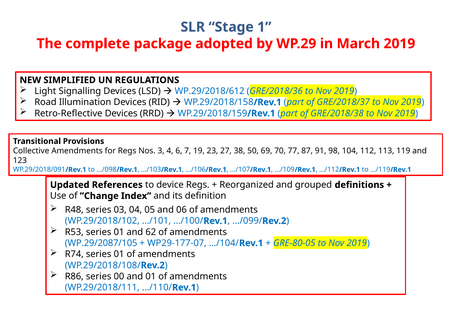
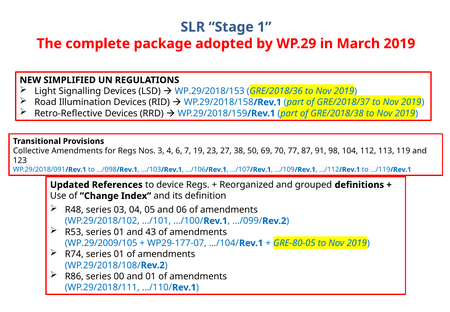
WP.29/2018/612: WP.29/2018/612 -> WP.29/2018/153 (210, 91)
62: 62 -> 43 (151, 232)
WP.29/2087/105: WP.29/2087/105 -> WP.29/2009/105 (101, 243)
